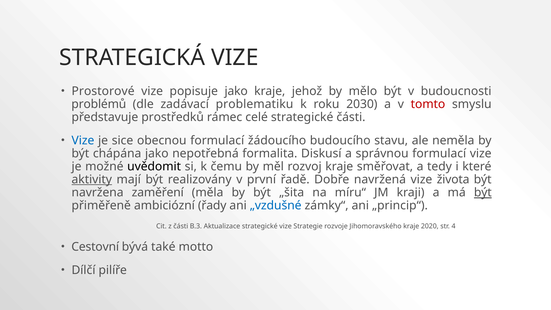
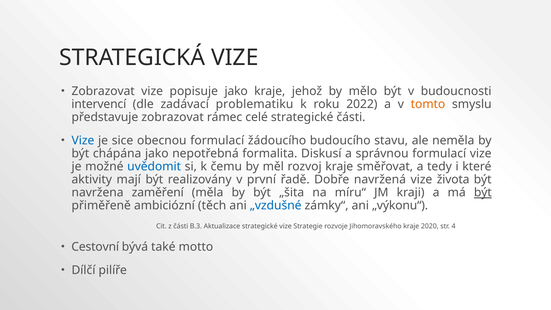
Prostorové: Prostorové -> Zobrazovat (103, 91)
problémů: problémů -> intervencí (99, 104)
2030: 2030 -> 2022 (362, 104)
tomto colour: red -> orange (428, 104)
představuje prostředků: prostředků -> zobrazovat (173, 117)
uvědomit colour: black -> blue (154, 167)
aktivity underline: present -> none (92, 180)
řady: řady -> těch (212, 206)
„princip“: „princip“ -> „výkonu“ (400, 206)
